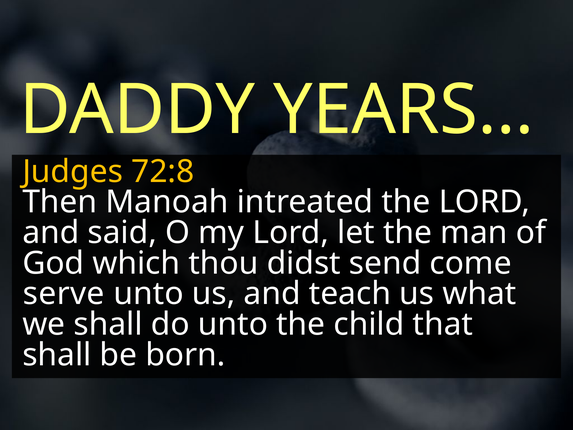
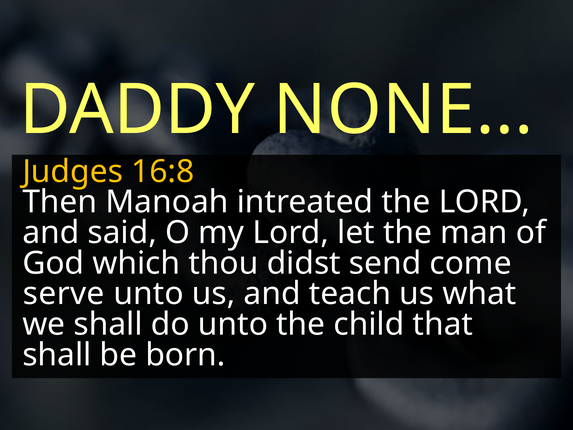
YEARS: YEARS -> NONE (403, 110)
72:8: 72:8 -> 16:8 (163, 171)
